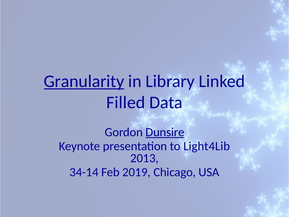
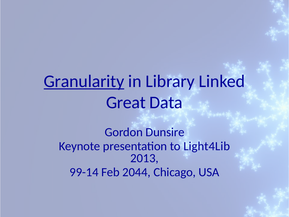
Filled: Filled -> Great (126, 102)
Dunsire underline: present -> none (165, 132)
34-14: 34-14 -> 99-14 (84, 172)
2019: 2019 -> 2044 (137, 172)
